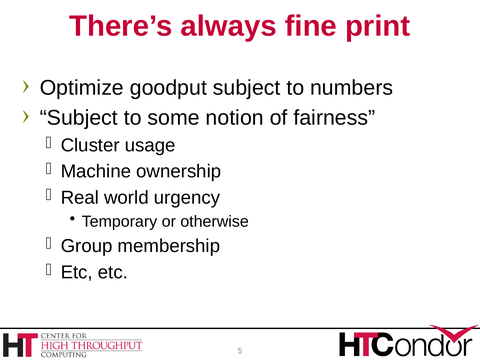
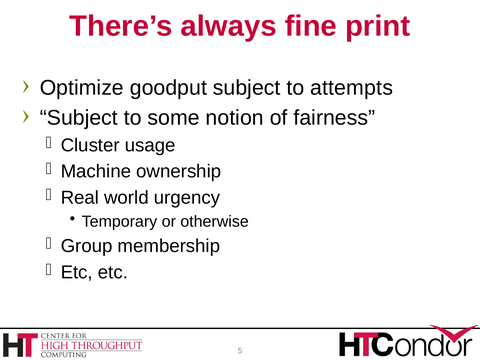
numbers: numbers -> attempts (352, 88)
